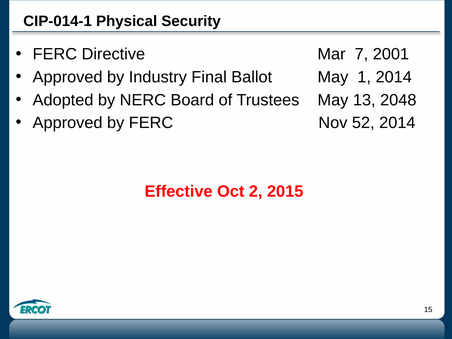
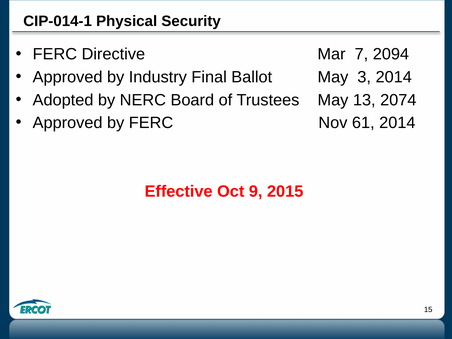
2001: 2001 -> 2094 (391, 54)
1: 1 -> 3 (364, 77)
2048: 2048 -> 2074 (398, 100)
52: 52 -> 61 (363, 123)
2: 2 -> 9 (256, 192)
